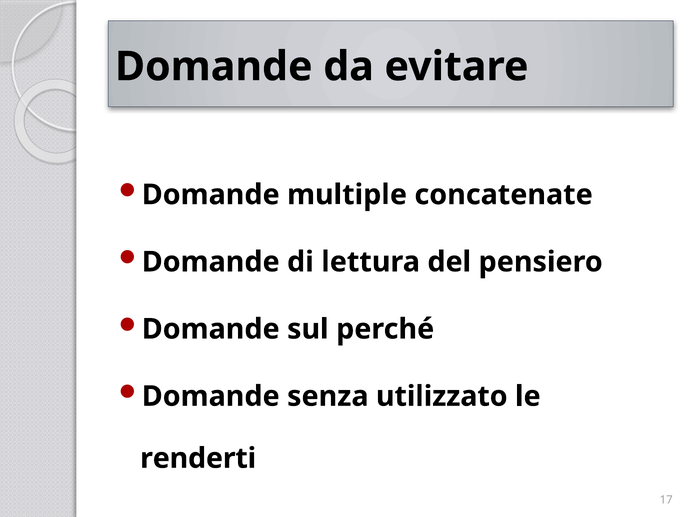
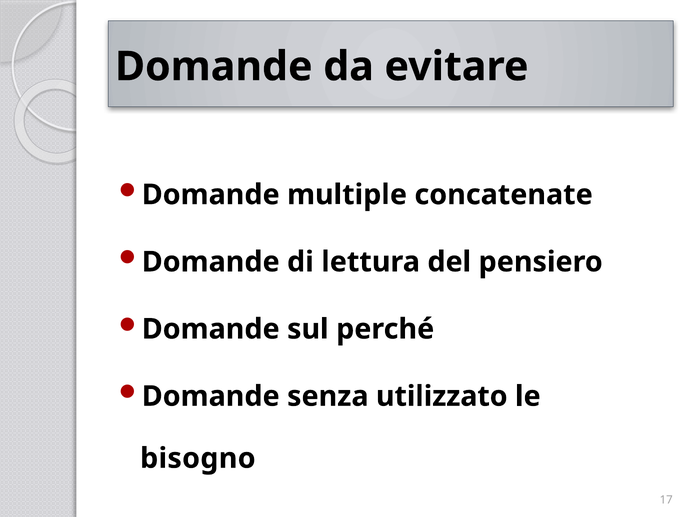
renderti: renderti -> bisogno (198, 458)
